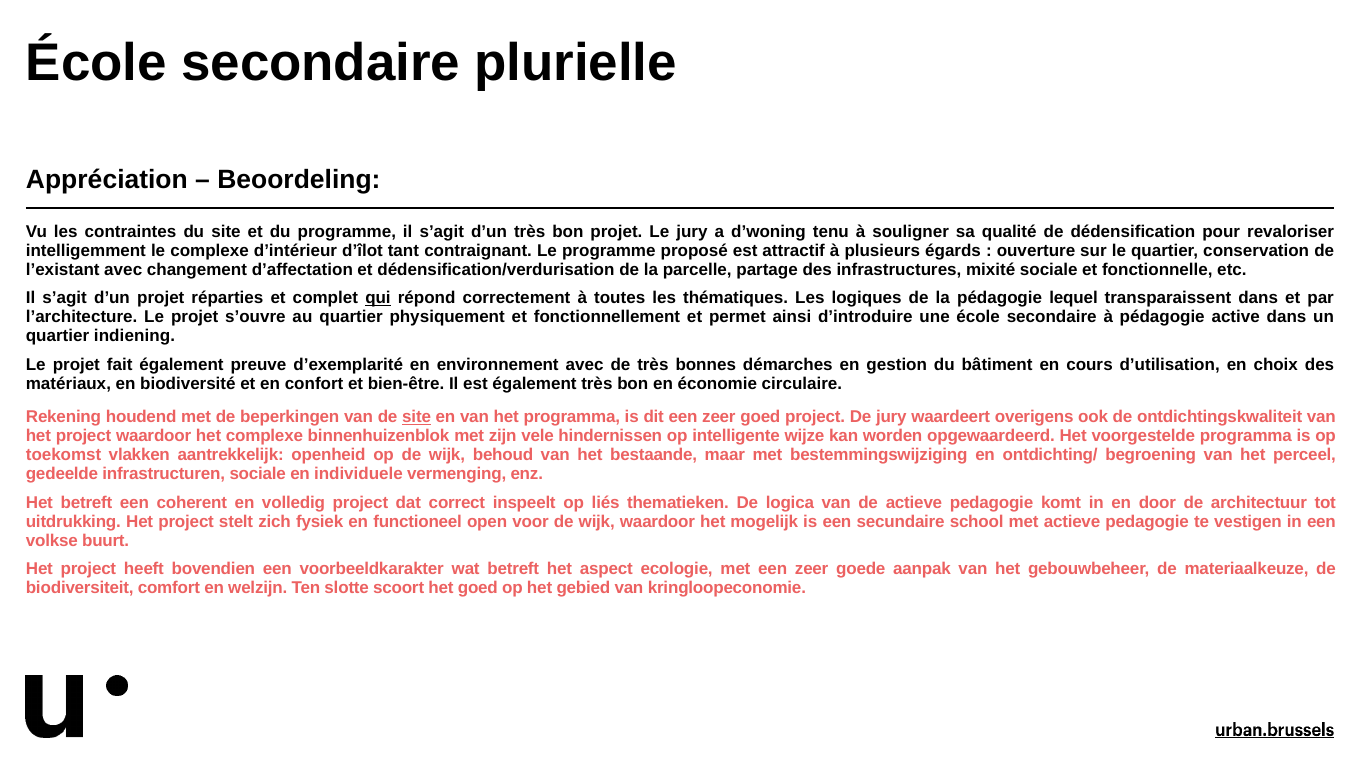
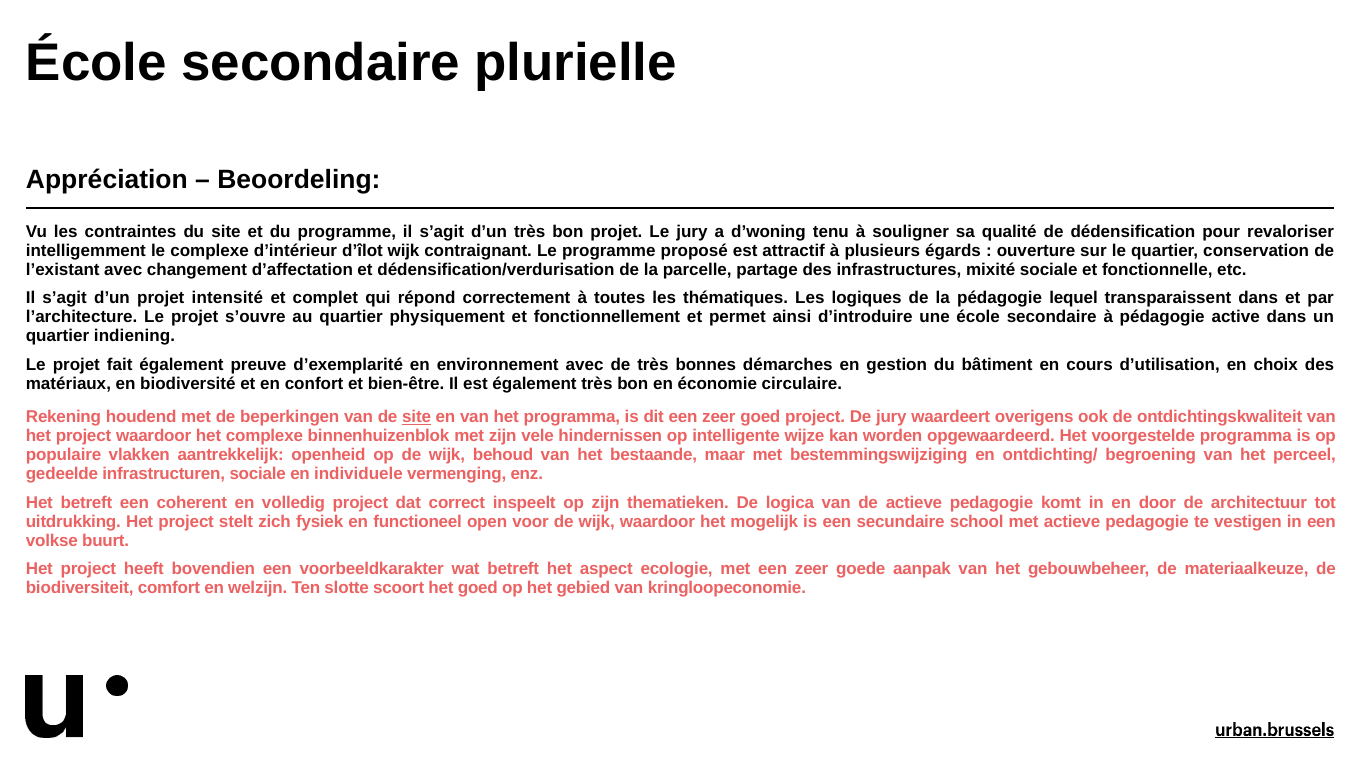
d’îlot tant: tant -> wijk (404, 251)
réparties: réparties -> intensité (227, 298)
qui underline: present -> none (378, 298)
toekomst: toekomst -> populaire (64, 455)
op liés: liés -> zijn (606, 502)
